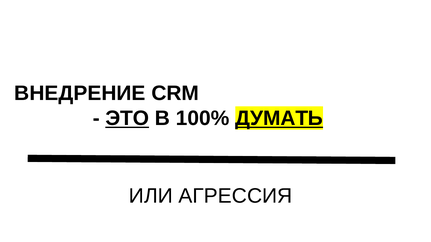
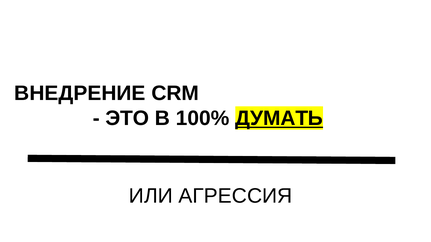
ЭТО underline: present -> none (127, 118)
